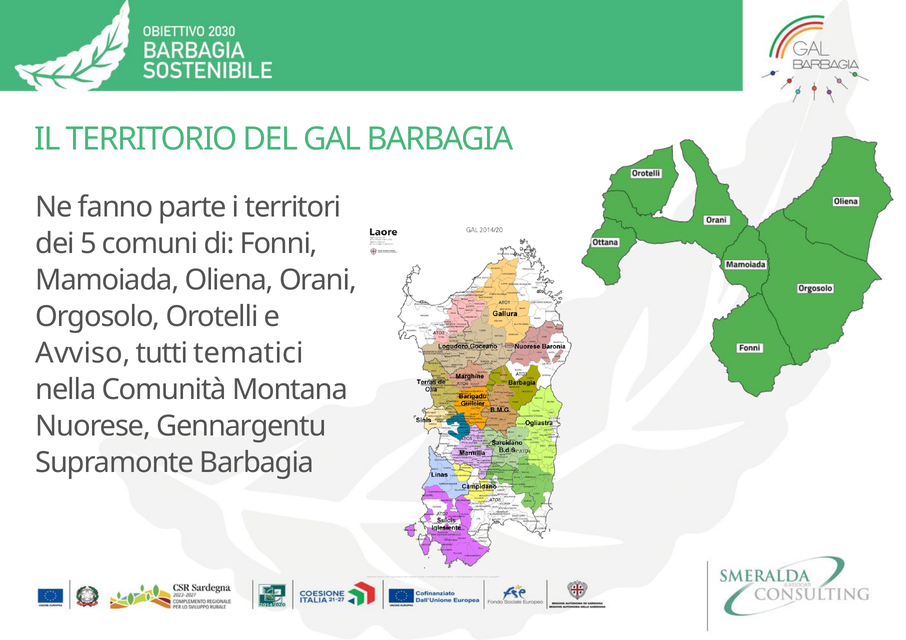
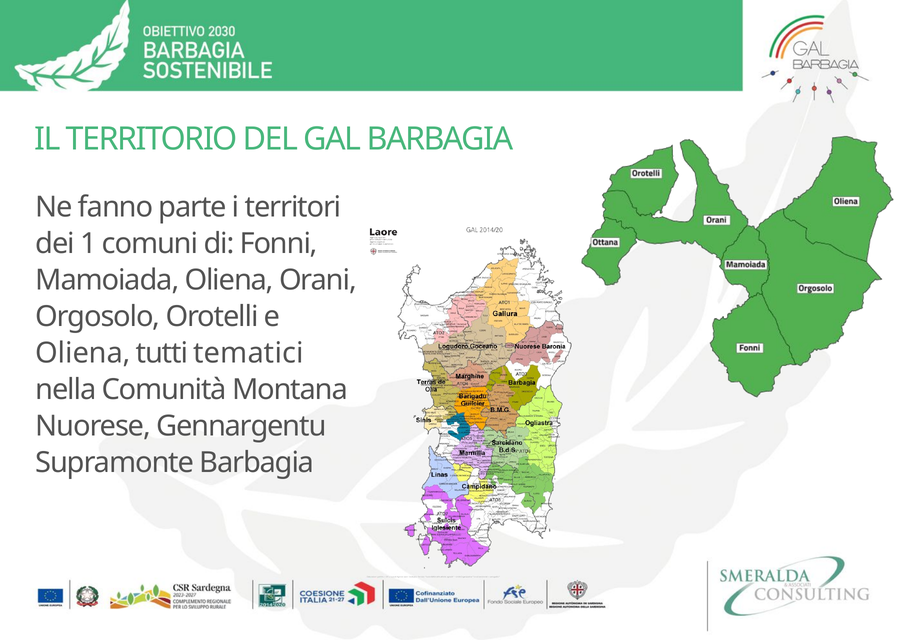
5: 5 -> 1 (88, 244)
Avviso: Avviso -> Oliena (83, 353)
